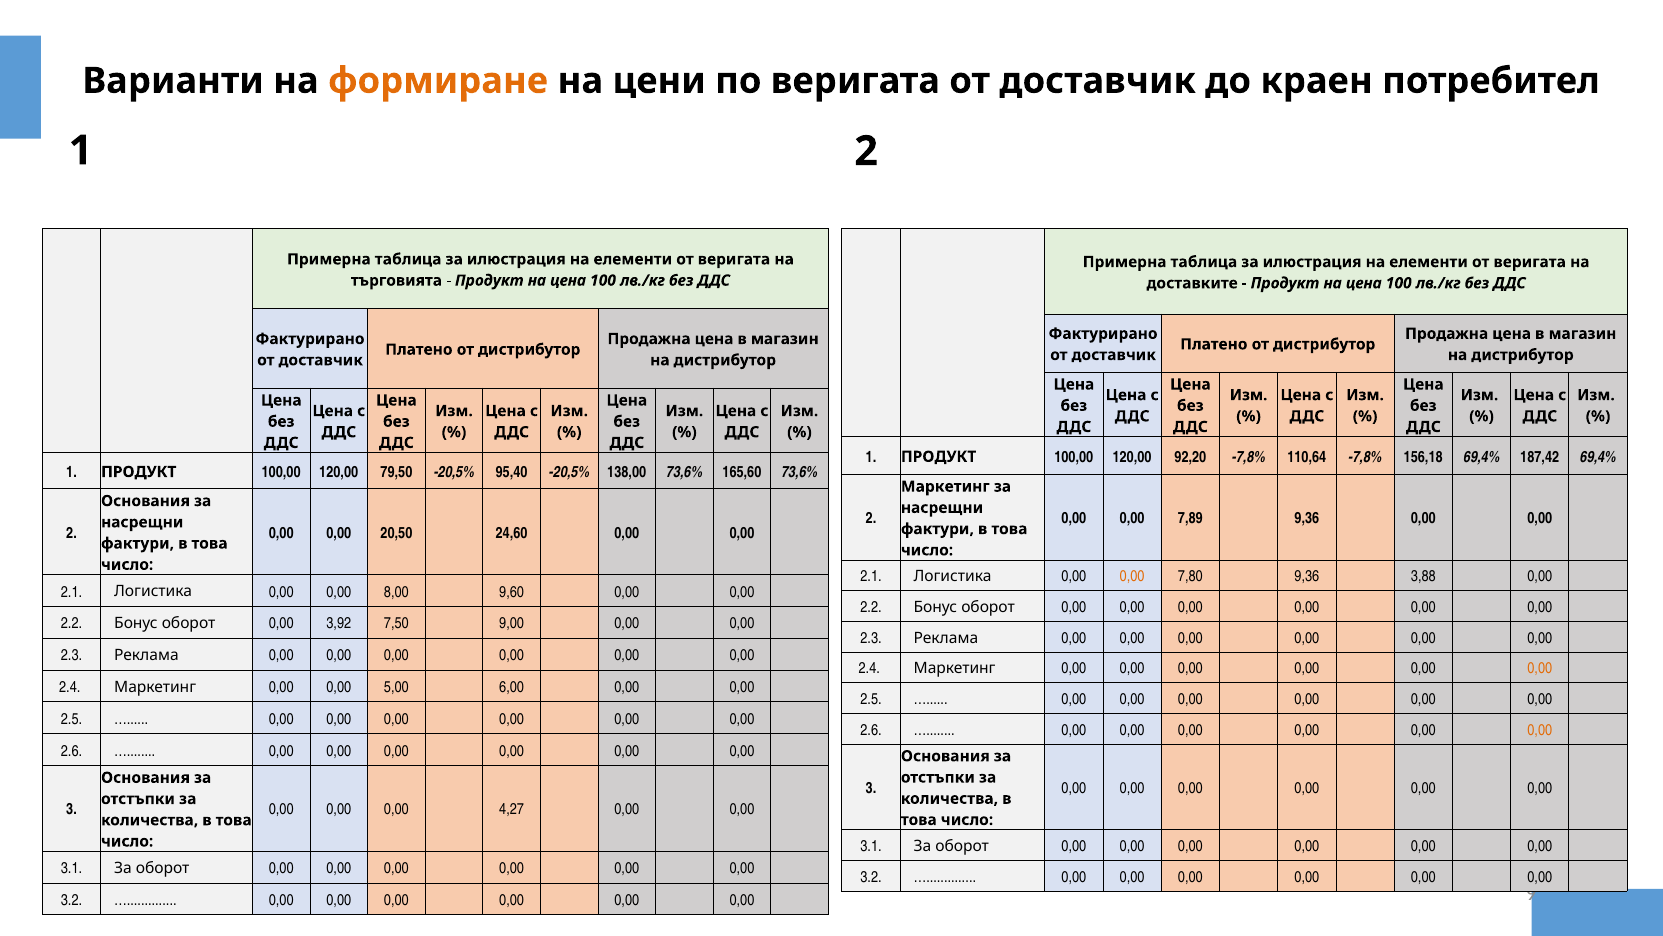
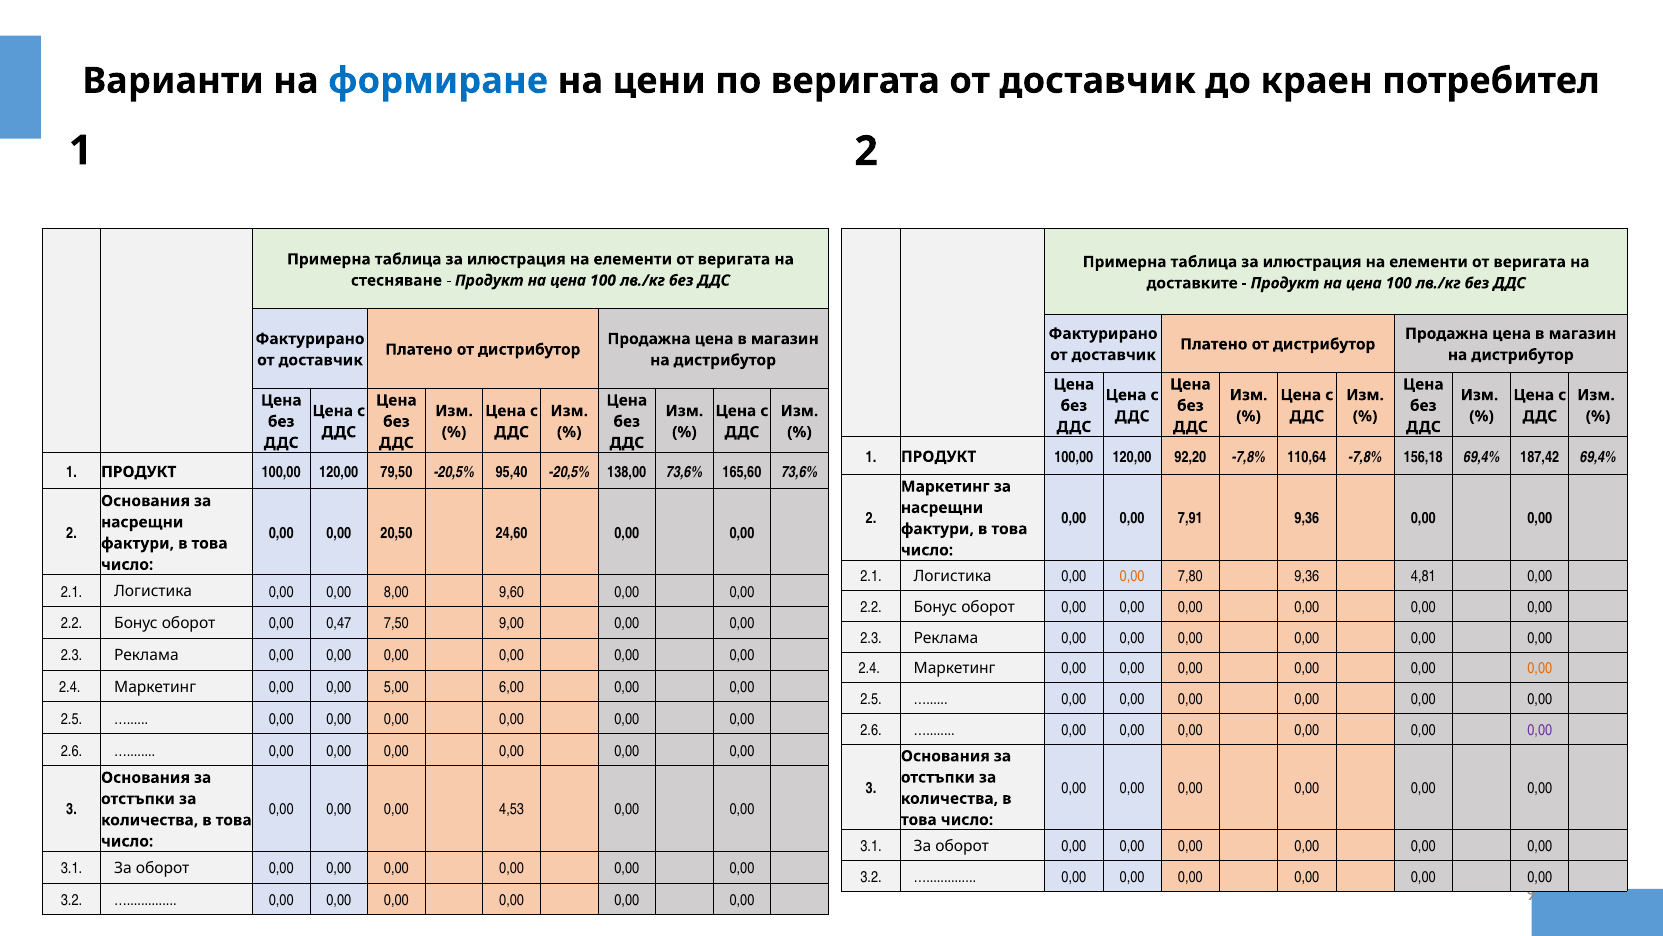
формиране colour: orange -> blue (438, 81)
търговията: търговията -> стесняване (396, 280)
7,89: 7,89 -> 7,91 (1190, 518)
3,88: 3,88 -> 4,81 (1423, 576)
3,92: 3,92 -> 0,47 (339, 623)
0,00 colour: orange -> purple (1540, 730)
4,27: 4,27 -> 4,53 (512, 809)
